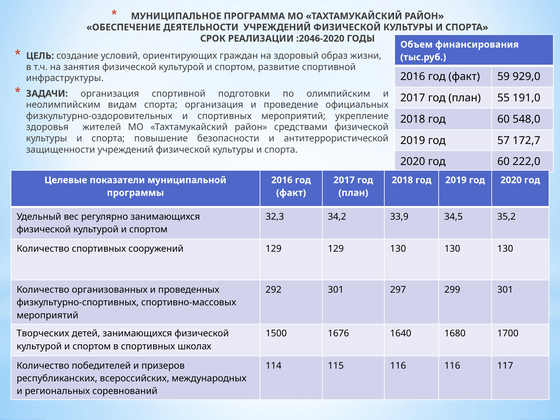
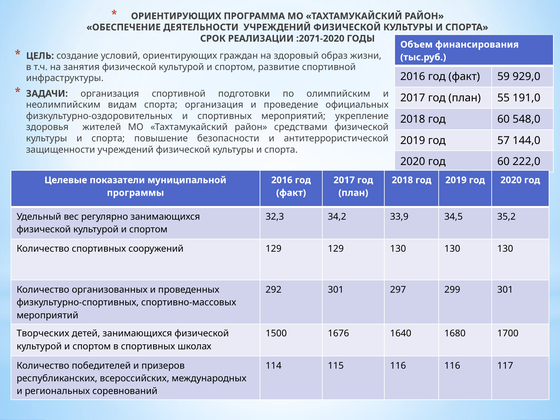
МУНИЦИПАЛЬНОЕ: МУНИЦИПАЛЬНОЕ -> ОРИЕНТИРУЮЩИХ (176, 16)
:2046-2020: :2046-2020 -> :2071-2020 (320, 39)
172,7: 172,7 -> 144,0 (526, 140)
